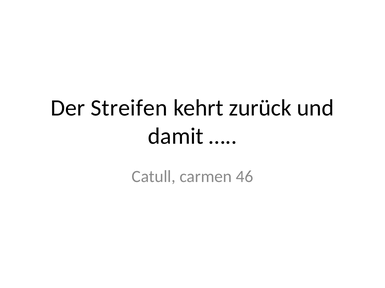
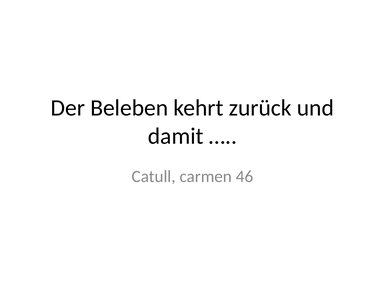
Streifen: Streifen -> Beleben (129, 108)
